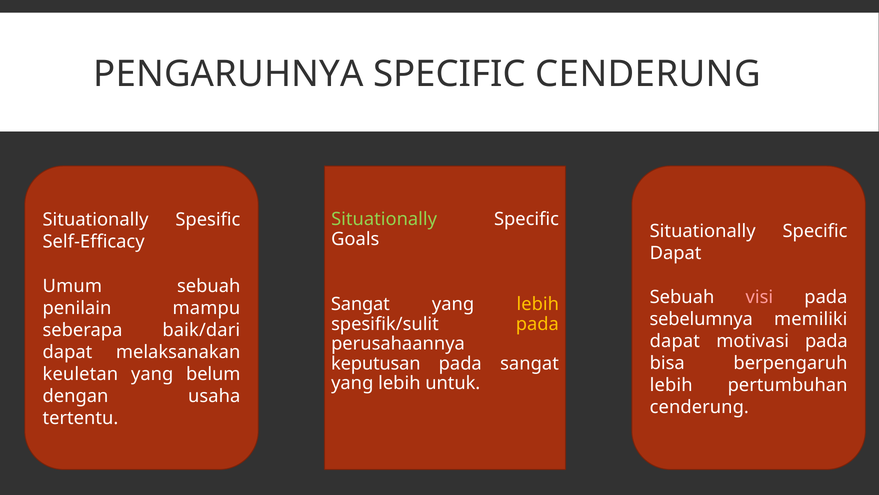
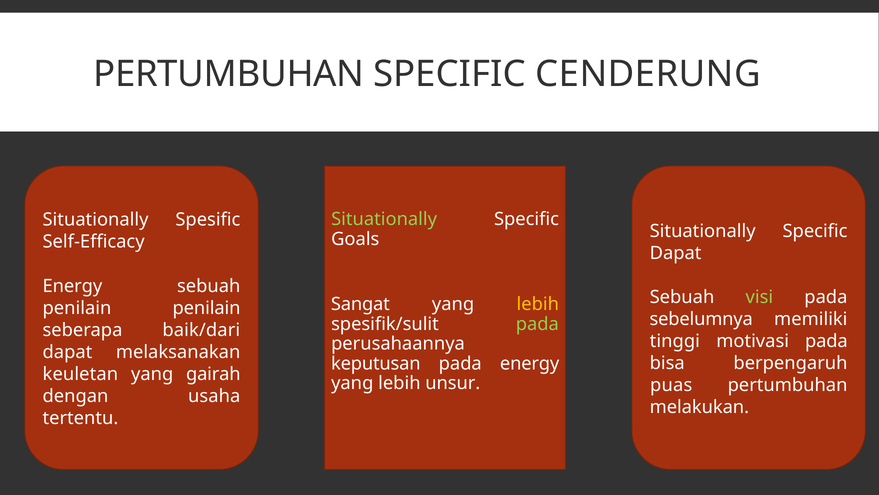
PENGARUHNYA: PENGARUHNYA -> PERTUMBUHAN (229, 74)
Umum: Umum -> Energy (72, 286)
visi colour: pink -> light green (759, 297)
penilain mampu: mampu -> penilain (207, 308)
pada colour: yellow -> light green (537, 324)
dapat: dapat -> tinggi (675, 341)
pada sangat: sangat -> energy (530, 363)
belum: belum -> gairah (213, 374)
untuk: untuk -> unsur (453, 383)
lebih: lebih -> puas (671, 385)
cenderung: cenderung -> melakukan (699, 407)
